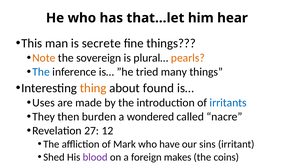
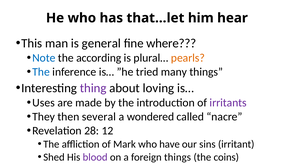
secrete: secrete -> general (101, 43)
fine things: things -> where (171, 43)
Note colour: orange -> blue (44, 58)
sovereign: sovereign -> according (99, 58)
thing colour: orange -> purple (93, 88)
found: found -> loving (158, 88)
irritants colour: blue -> purple (228, 103)
burden: burden -> several (99, 117)
27: 27 -> 28 (92, 131)
foreign makes: makes -> things (178, 157)
